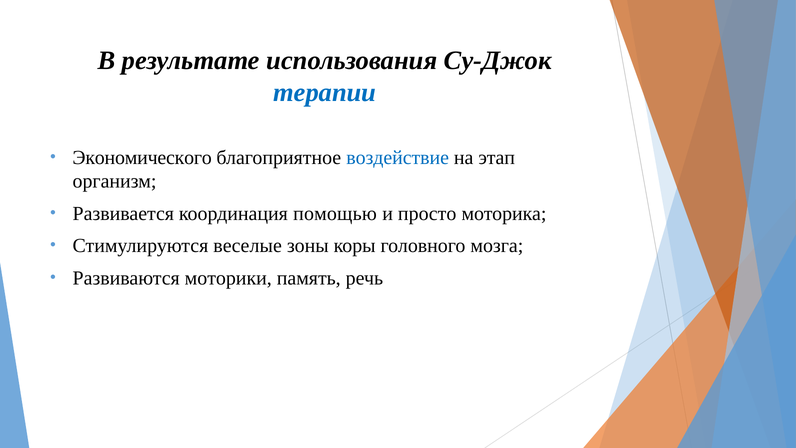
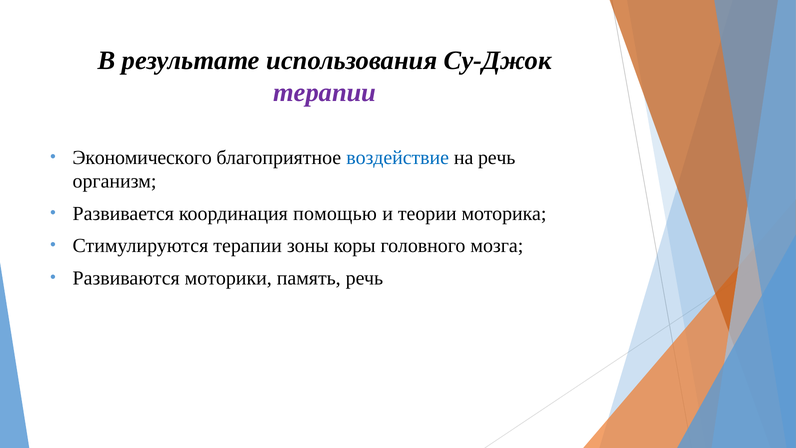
терапии colour: blue -> purple (325, 92)
на этап: этап -> речь (497, 157)
просто: просто -> теории (427, 213)
Стимулируются веселые: веселые -> терапии (248, 246)
